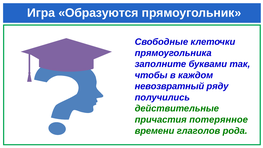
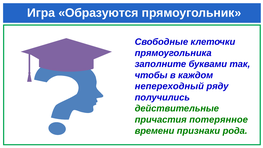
невозвратный: невозвратный -> непереходный (169, 86)
глаголов: глаголов -> признаки (198, 131)
